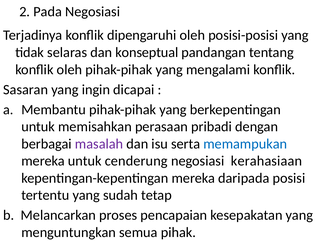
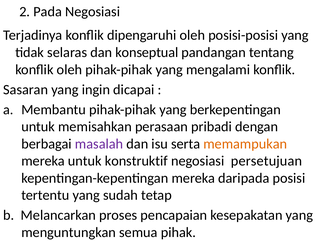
memampukan colour: blue -> orange (245, 144)
cenderung: cenderung -> konstruktif (136, 161)
kerahasiaan: kerahasiaan -> persetujuan (266, 161)
